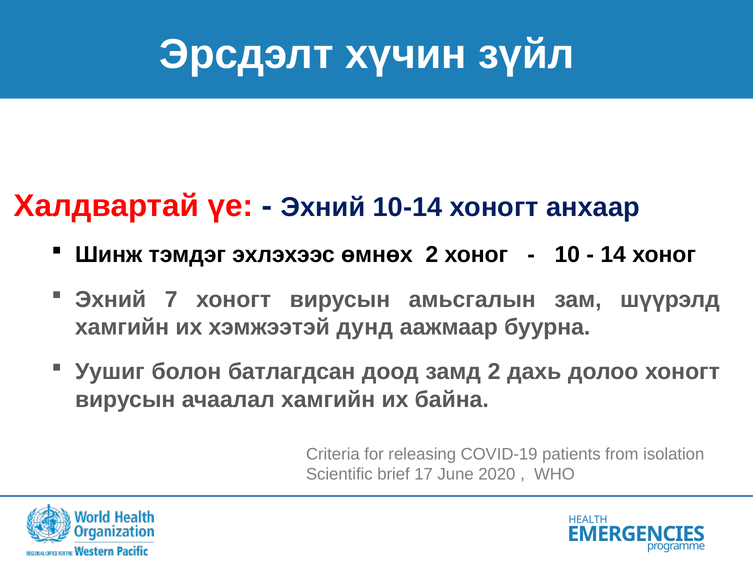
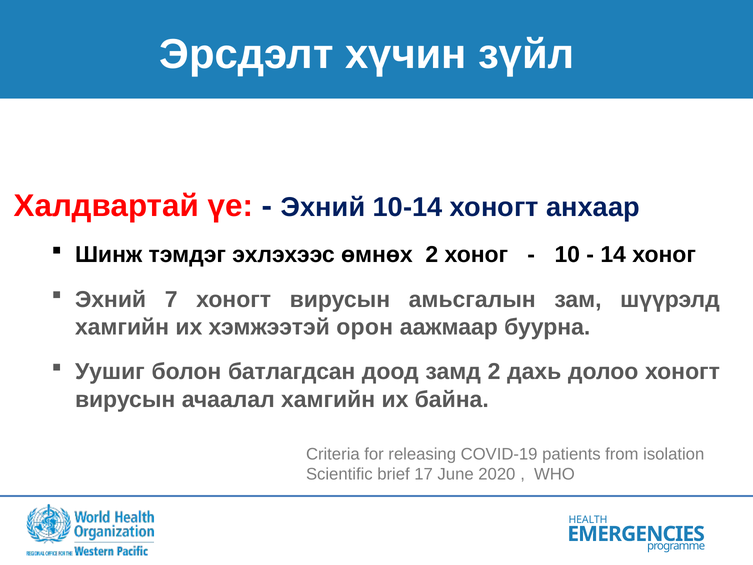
дунд: дунд -> орон (365, 327)
